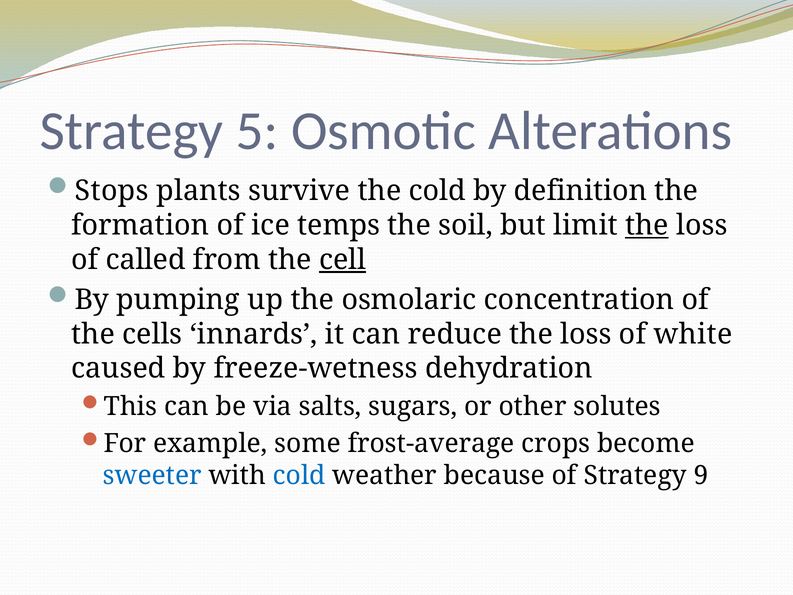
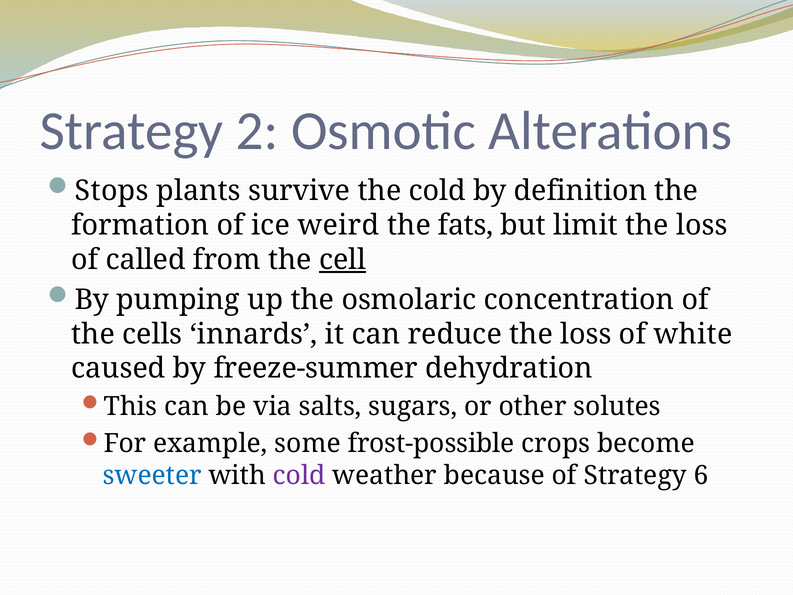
5: 5 -> 2 (257, 131)
temps: temps -> weird (338, 225)
soil: soil -> fats (466, 225)
the underline: present -> none (647, 225)
freeze-wetness: freeze-wetness -> freeze-summer (316, 368)
frost-average: frost-average -> frost-possible (431, 444)
cold colour: blue -> purple (299, 475)
9: 9 -> 6 (701, 475)
